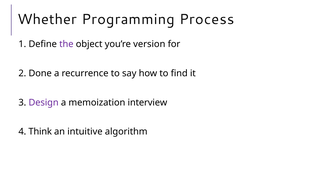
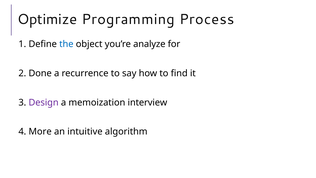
Whether: Whether -> Optimize (47, 19)
the colour: purple -> blue (66, 44)
version: version -> analyze (149, 44)
Think: Think -> More (40, 131)
